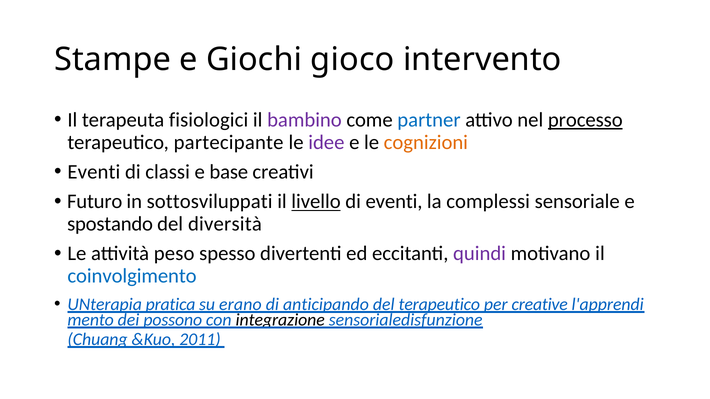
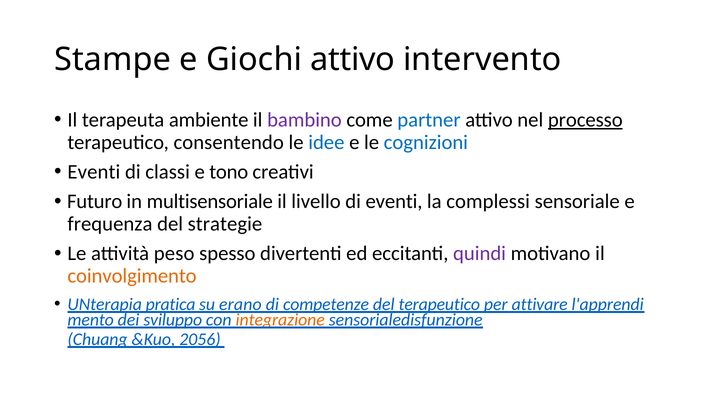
Giochi gioco: gioco -> attivo (353, 60)
fisiologici: fisiologici -> ambiente (209, 120)
partecipante: partecipante -> consentendo (229, 142)
idee colour: purple -> blue (326, 142)
cognizioni colour: orange -> blue (426, 142)
base: base -> tono (229, 172)
sottosviluppati: sottosviluppati -> multisensoriale (210, 202)
livello underline: present -> none (316, 202)
spostando: spostando -> frequenza (110, 224)
diversità: diversità -> strategie (225, 224)
coinvolgimento colour: blue -> orange (132, 276)
anticipando: anticipando -> competenze (326, 305)
creative: creative -> attivare (540, 305)
possono: possono -> sviluppo (173, 320)
integrazione colour: black -> orange (280, 320)
2011: 2011 -> 2056 (200, 340)
